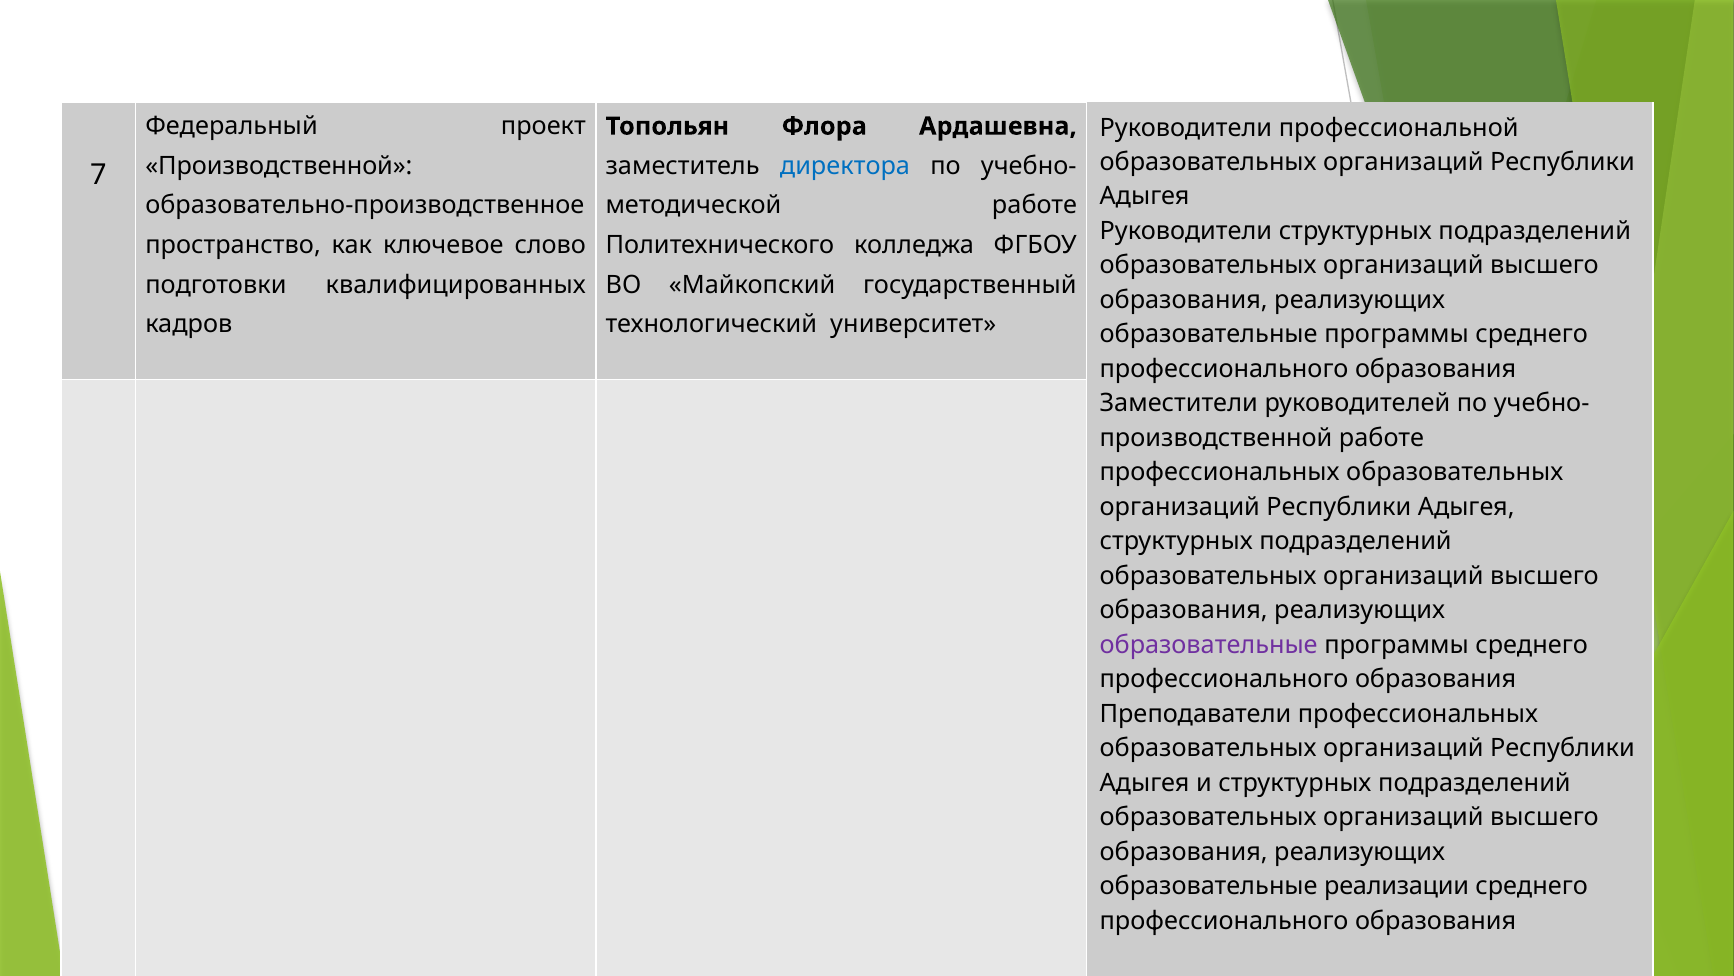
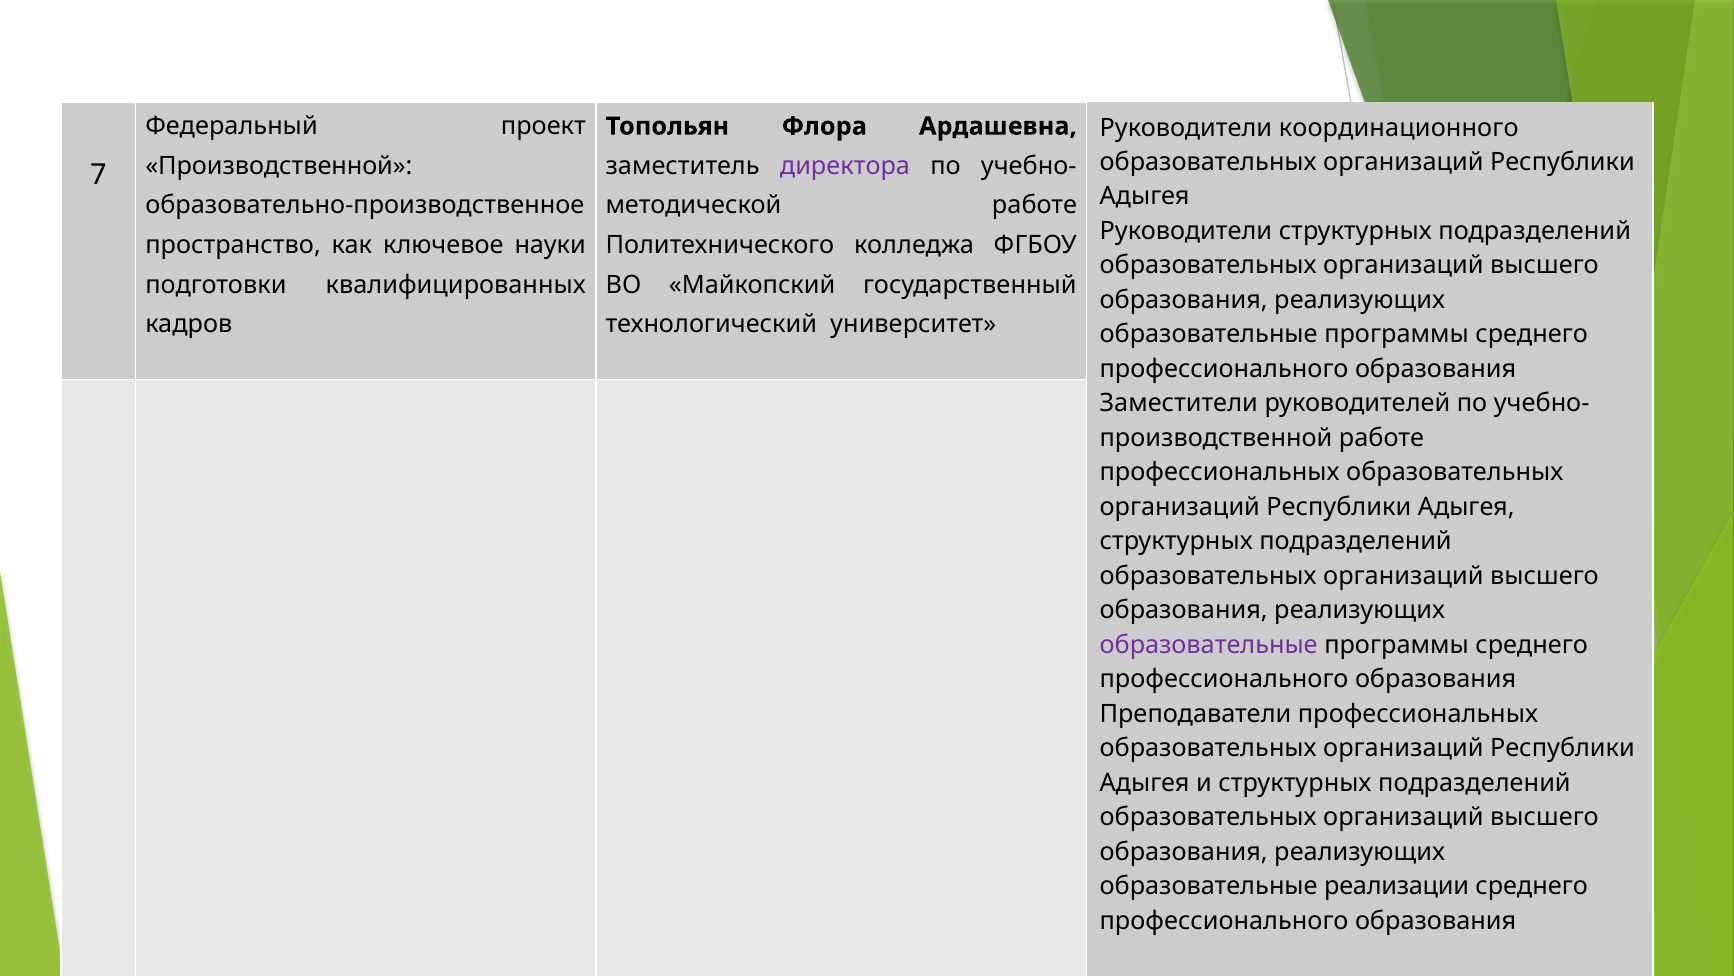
профессиональной: профессиональной -> координационного (1399, 128)
директора colour: blue -> purple (845, 166)
слово: слово -> науки (550, 245)
